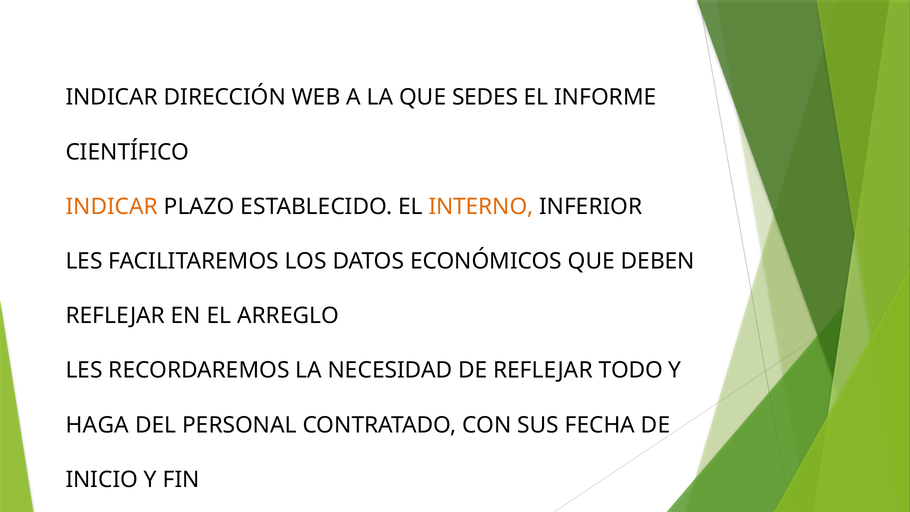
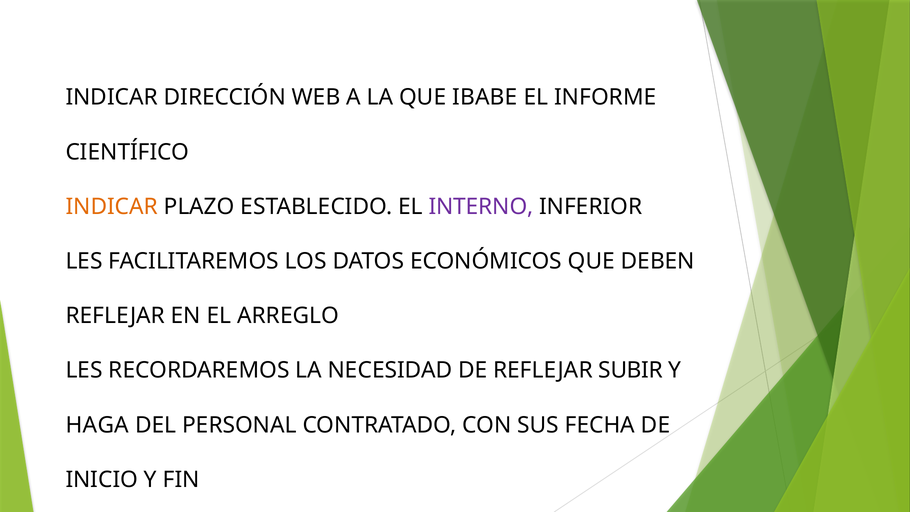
SEDES: SEDES -> IBABE (485, 97)
INTERNO colour: orange -> purple (481, 207)
TODO: TODO -> SUBIR (631, 370)
